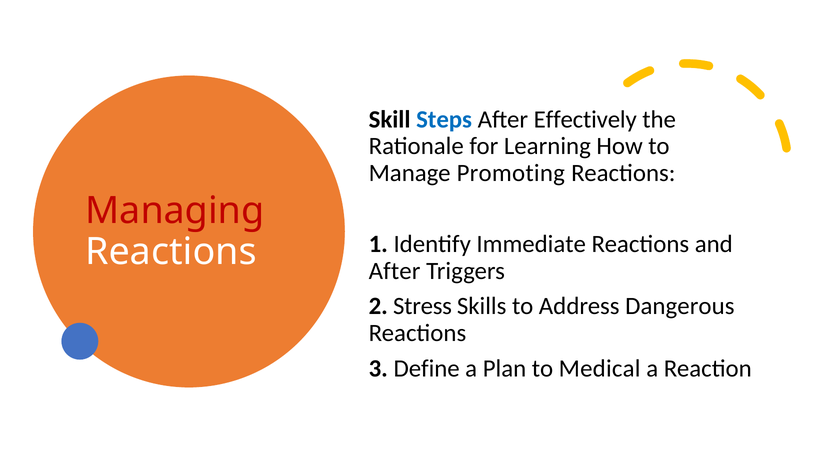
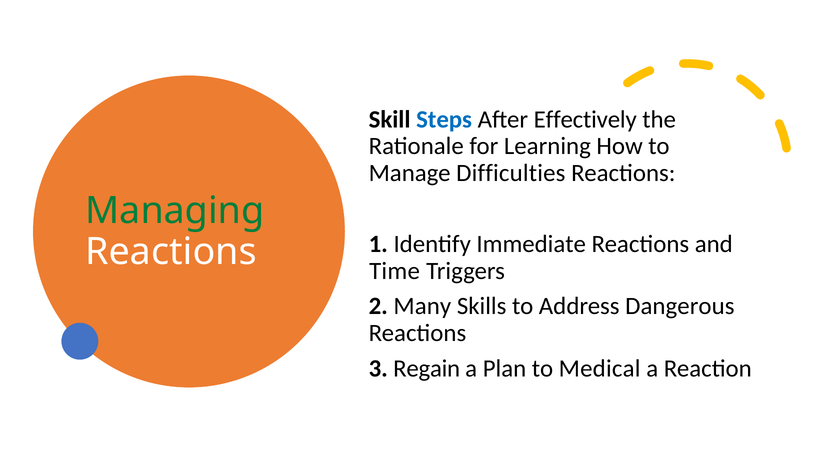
Promoting: Promoting -> Difficulties (511, 173)
Managing colour: red -> green (175, 211)
After: After -> Time (395, 271)
Stress: Stress -> Many (422, 306)
Define: Define -> Regain (427, 369)
